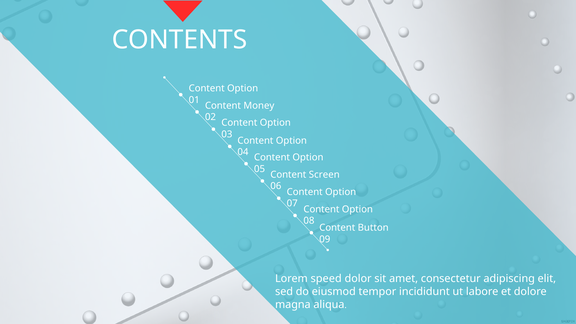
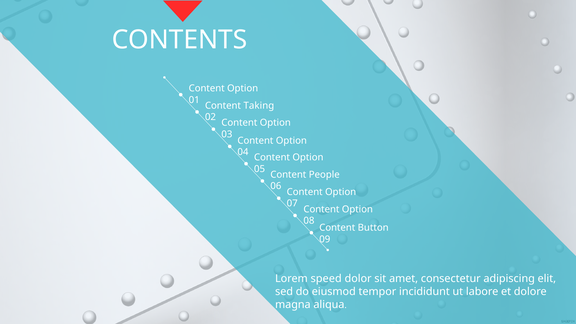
Money: Money -> Taking (259, 106)
Screen: Screen -> People (324, 175)
